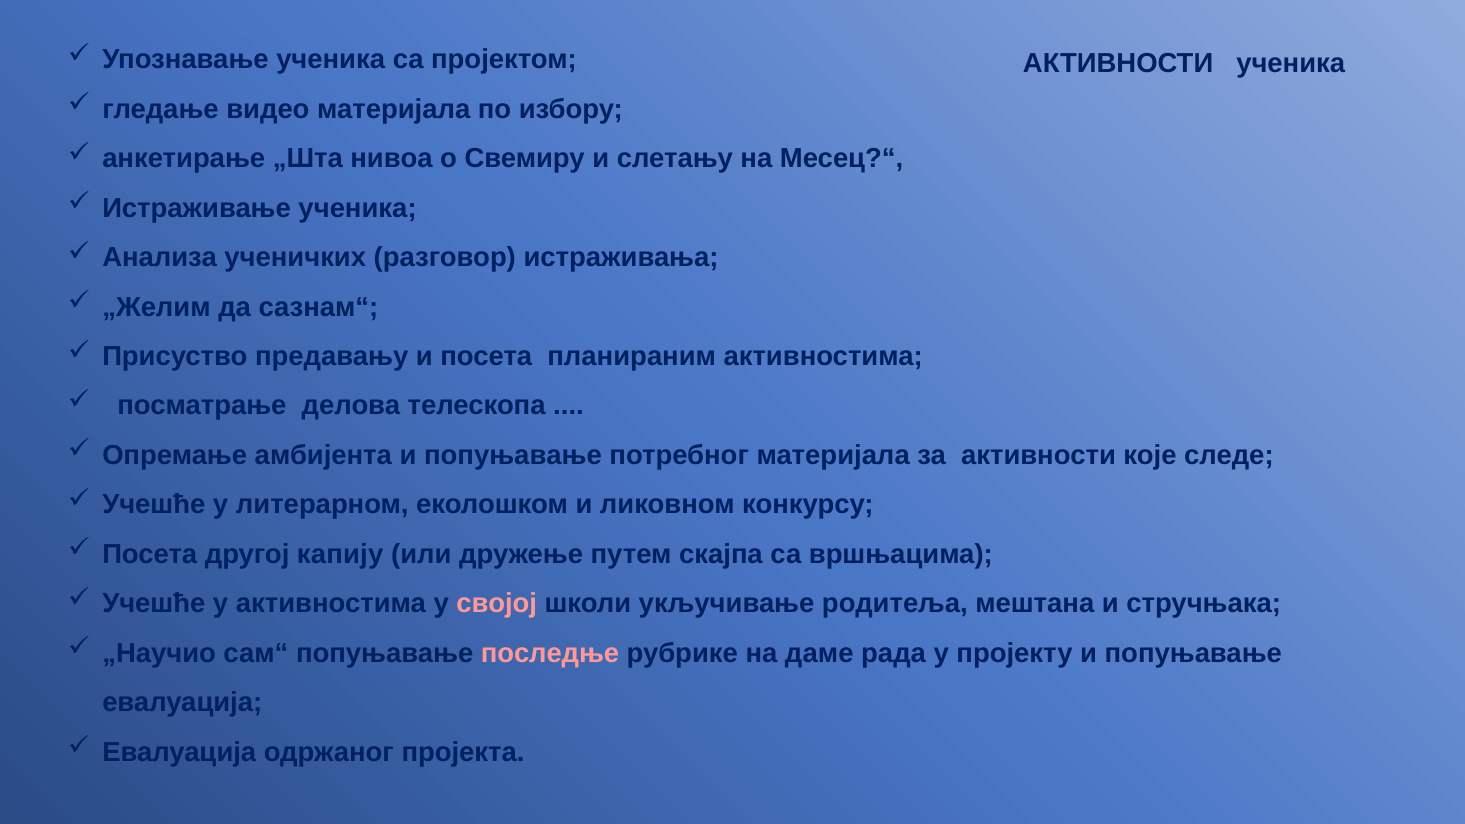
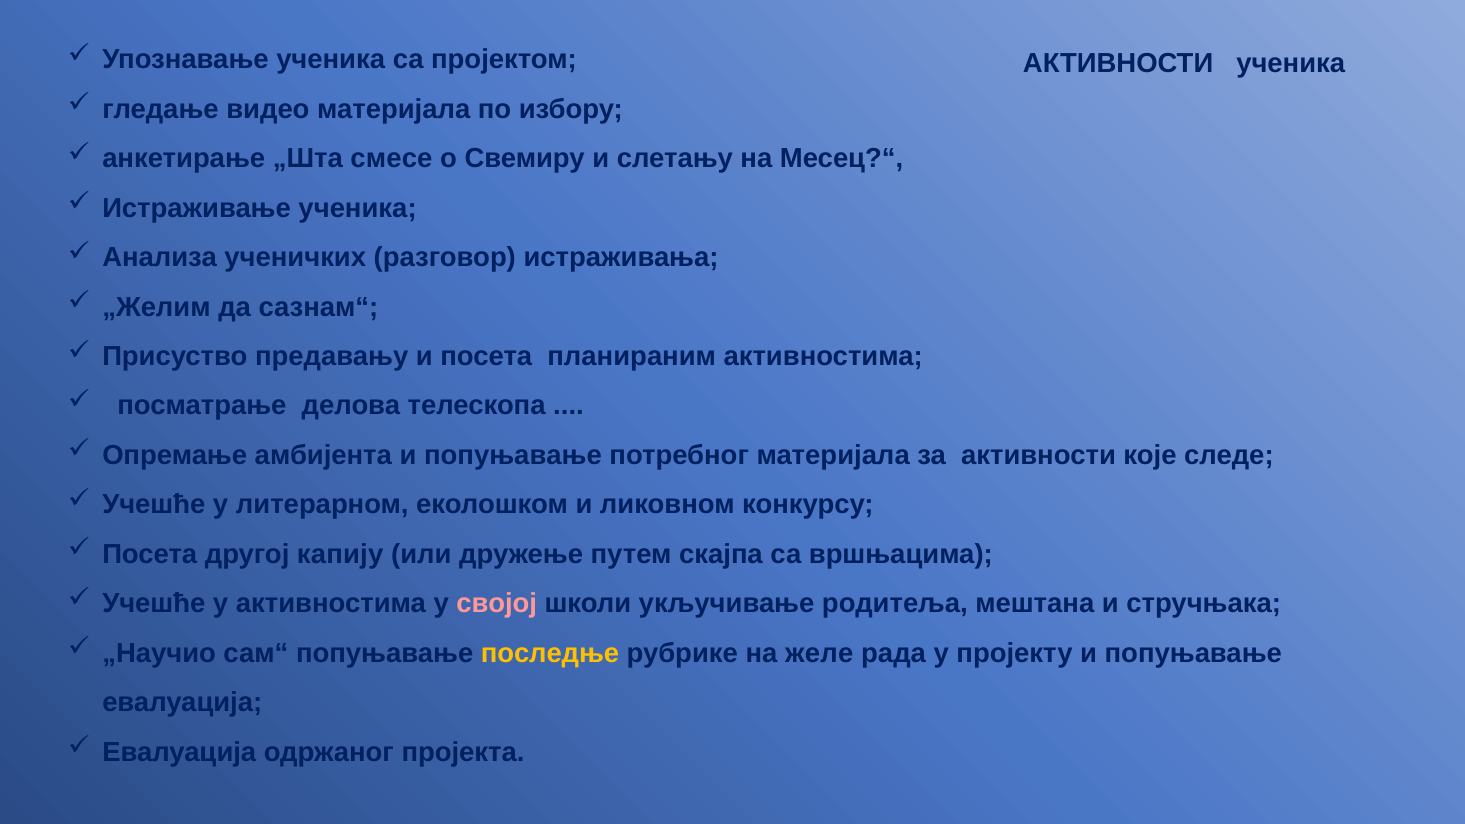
нивоа: нивоа -> смесе (391, 159)
последње colour: pink -> yellow (550, 653)
даме: даме -> желе (819, 653)
